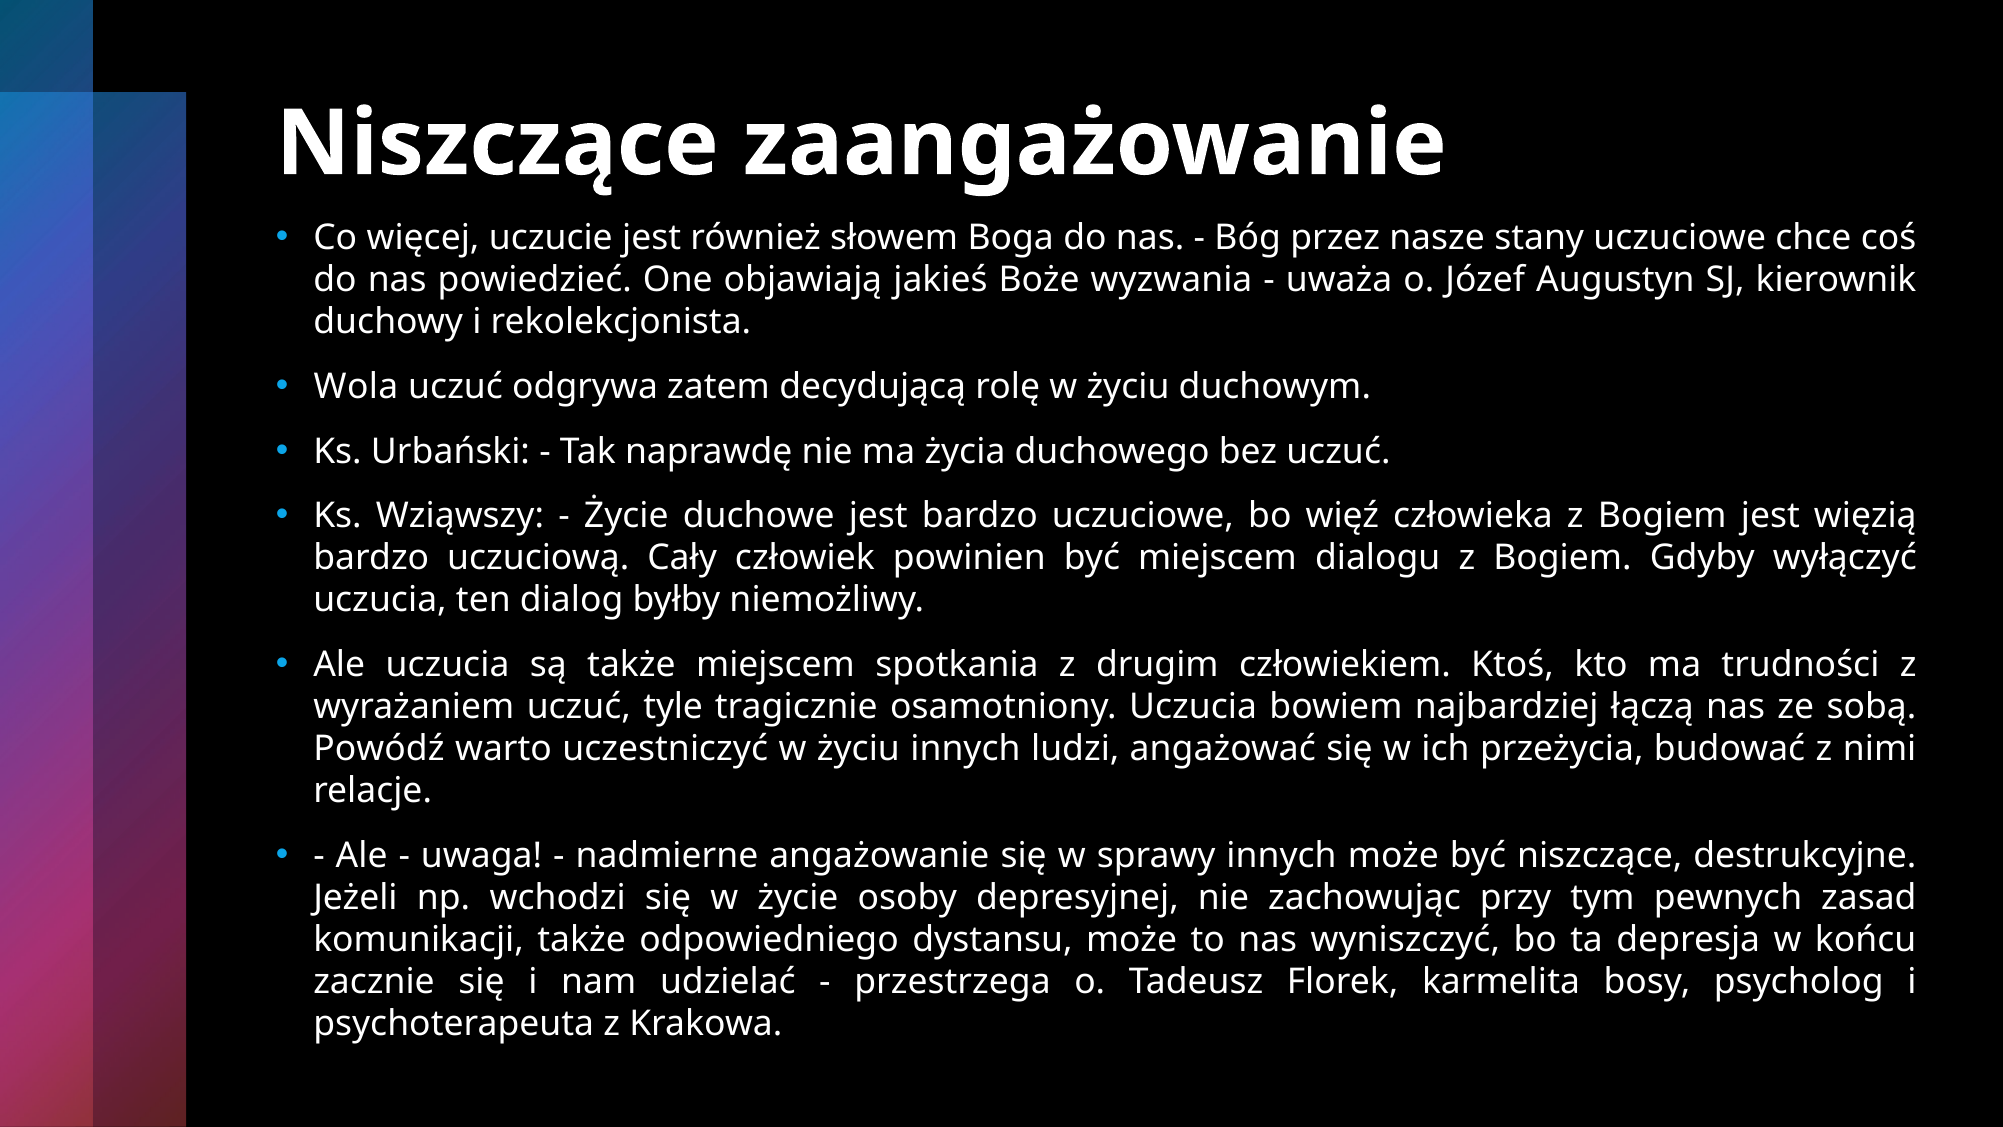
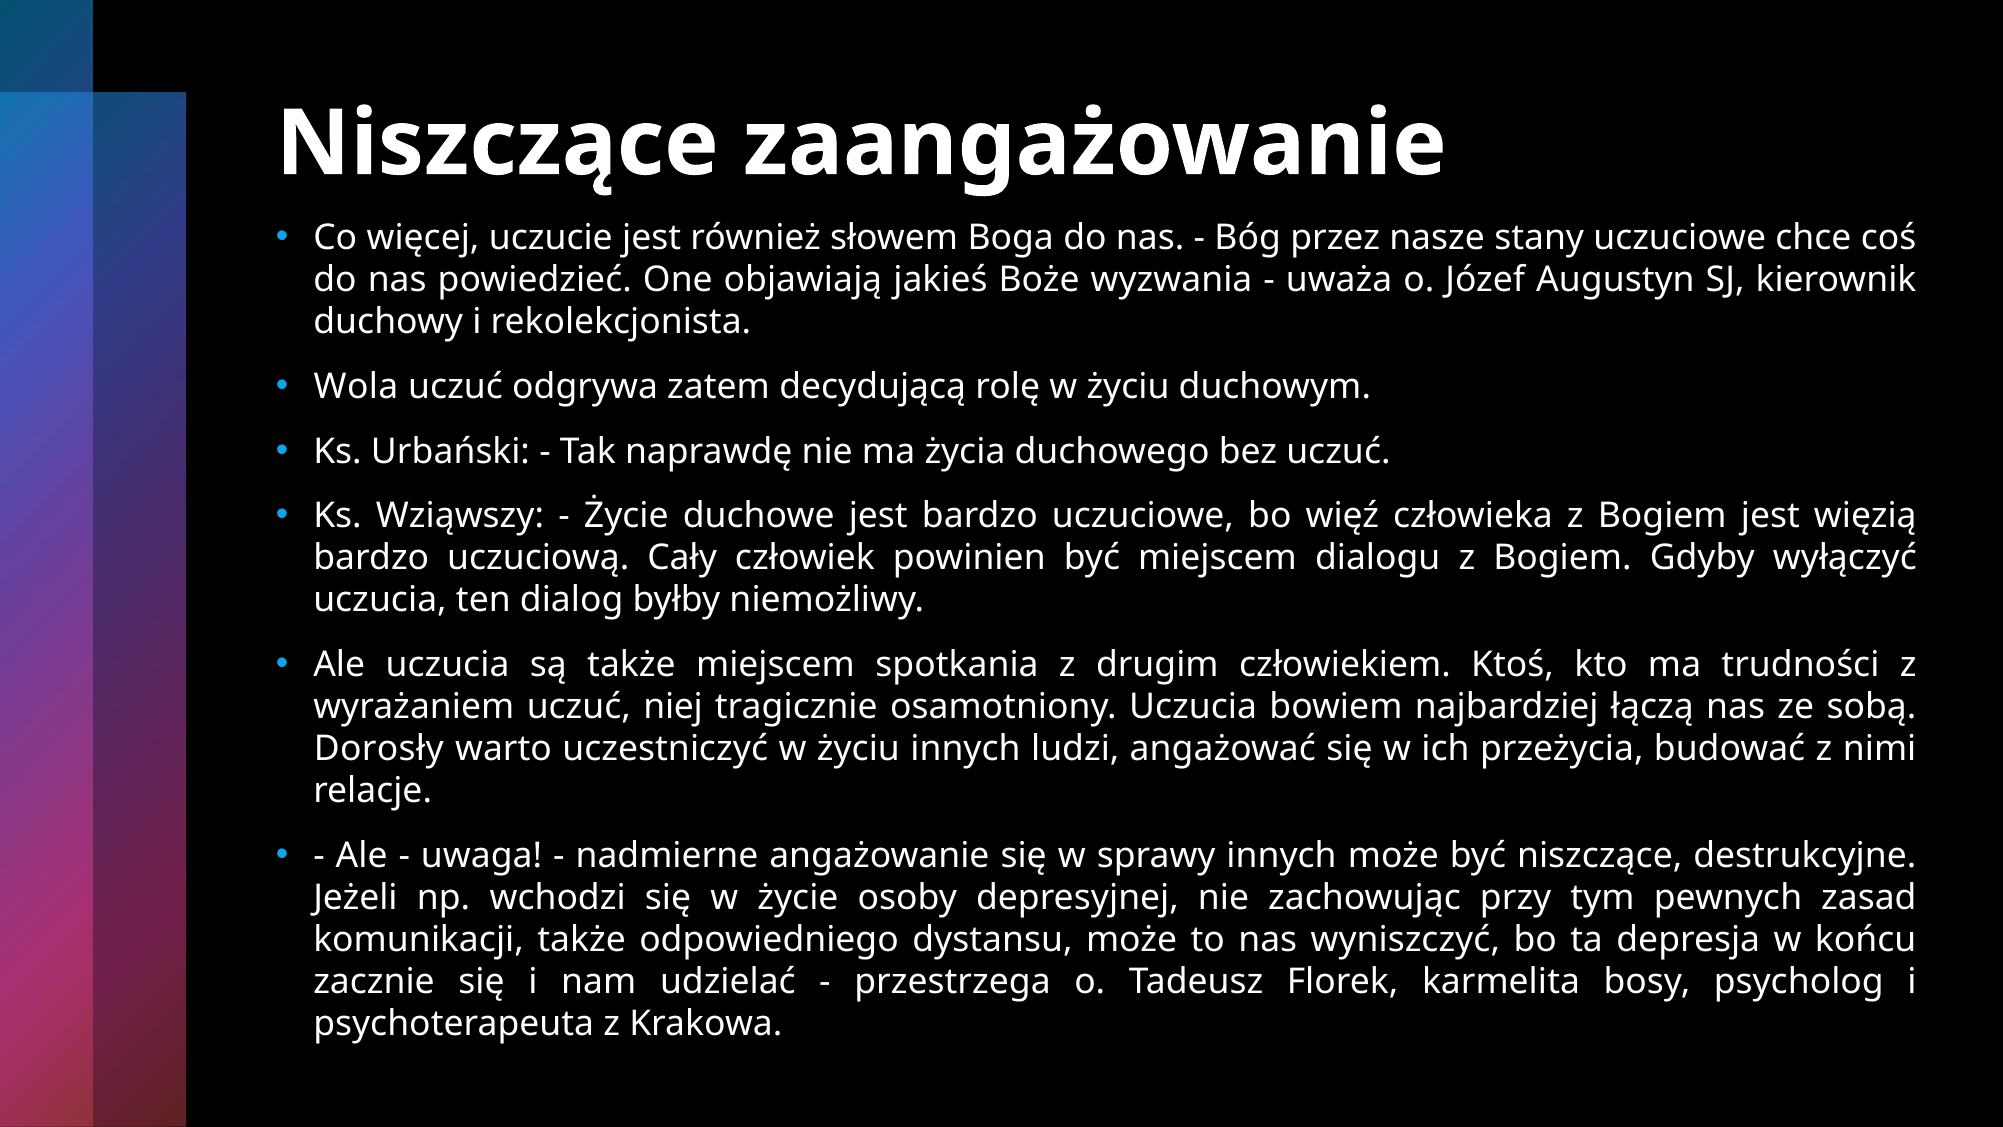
tyle: tyle -> niej (673, 707)
Powódź: Powódź -> Dorosły (379, 749)
